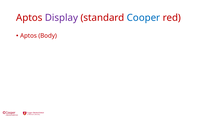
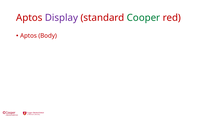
Cooper colour: blue -> green (143, 18)
